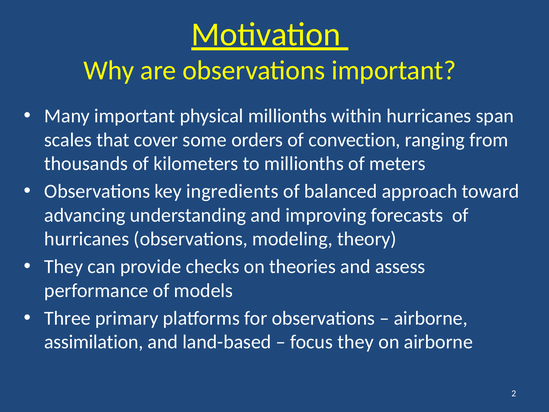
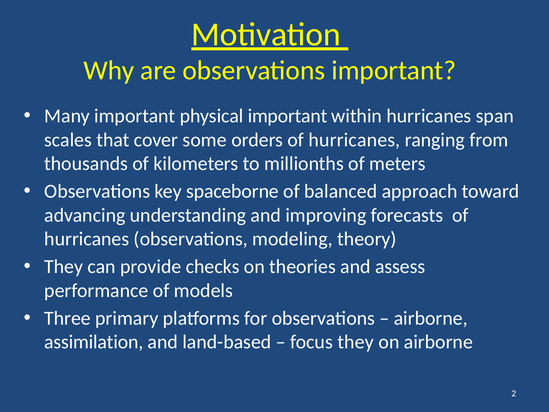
physical millionths: millionths -> important (288, 116)
orders of convection: convection -> hurricanes (354, 140)
ingredients: ingredients -> spaceborne (232, 191)
